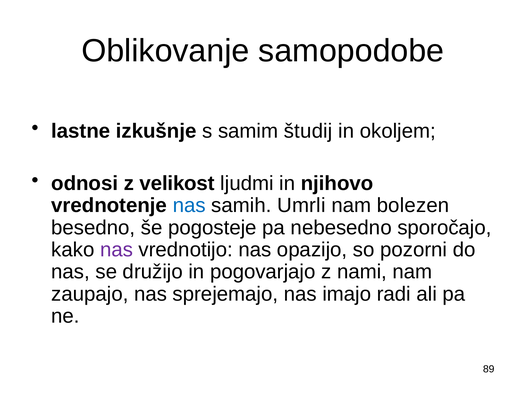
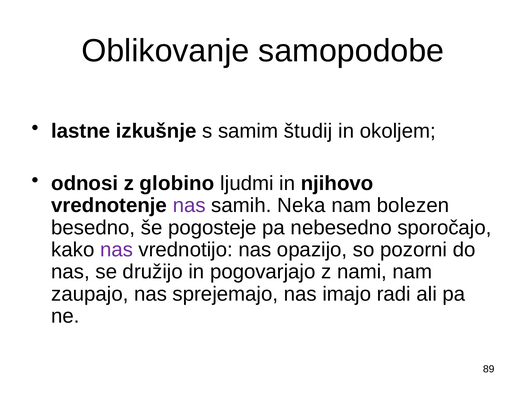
velikost: velikost -> globino (177, 183)
nas colour: blue -> purple (189, 205)
Umrli: Umrli -> Neka (301, 205)
